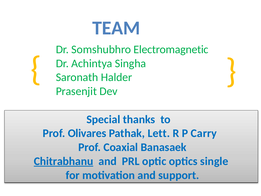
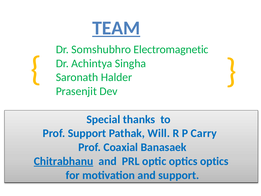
TEAM underline: none -> present (116, 28)
Prof Olivares: Olivares -> Support (87, 133)
Lett: Lett -> Will (159, 133)
optics single: single -> optics (214, 161)
